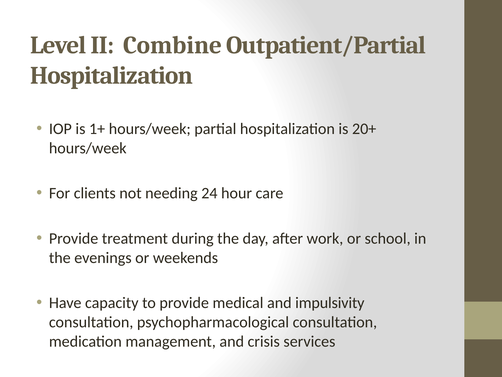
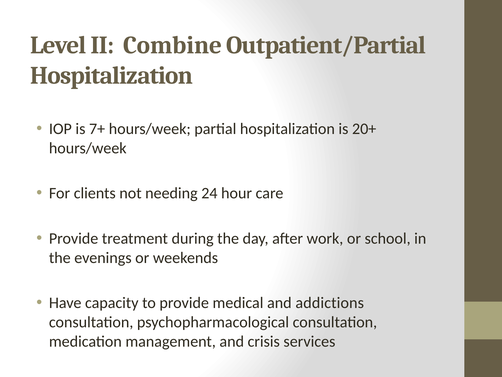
1+: 1+ -> 7+ (97, 129)
impulsivity: impulsivity -> addictions (330, 303)
